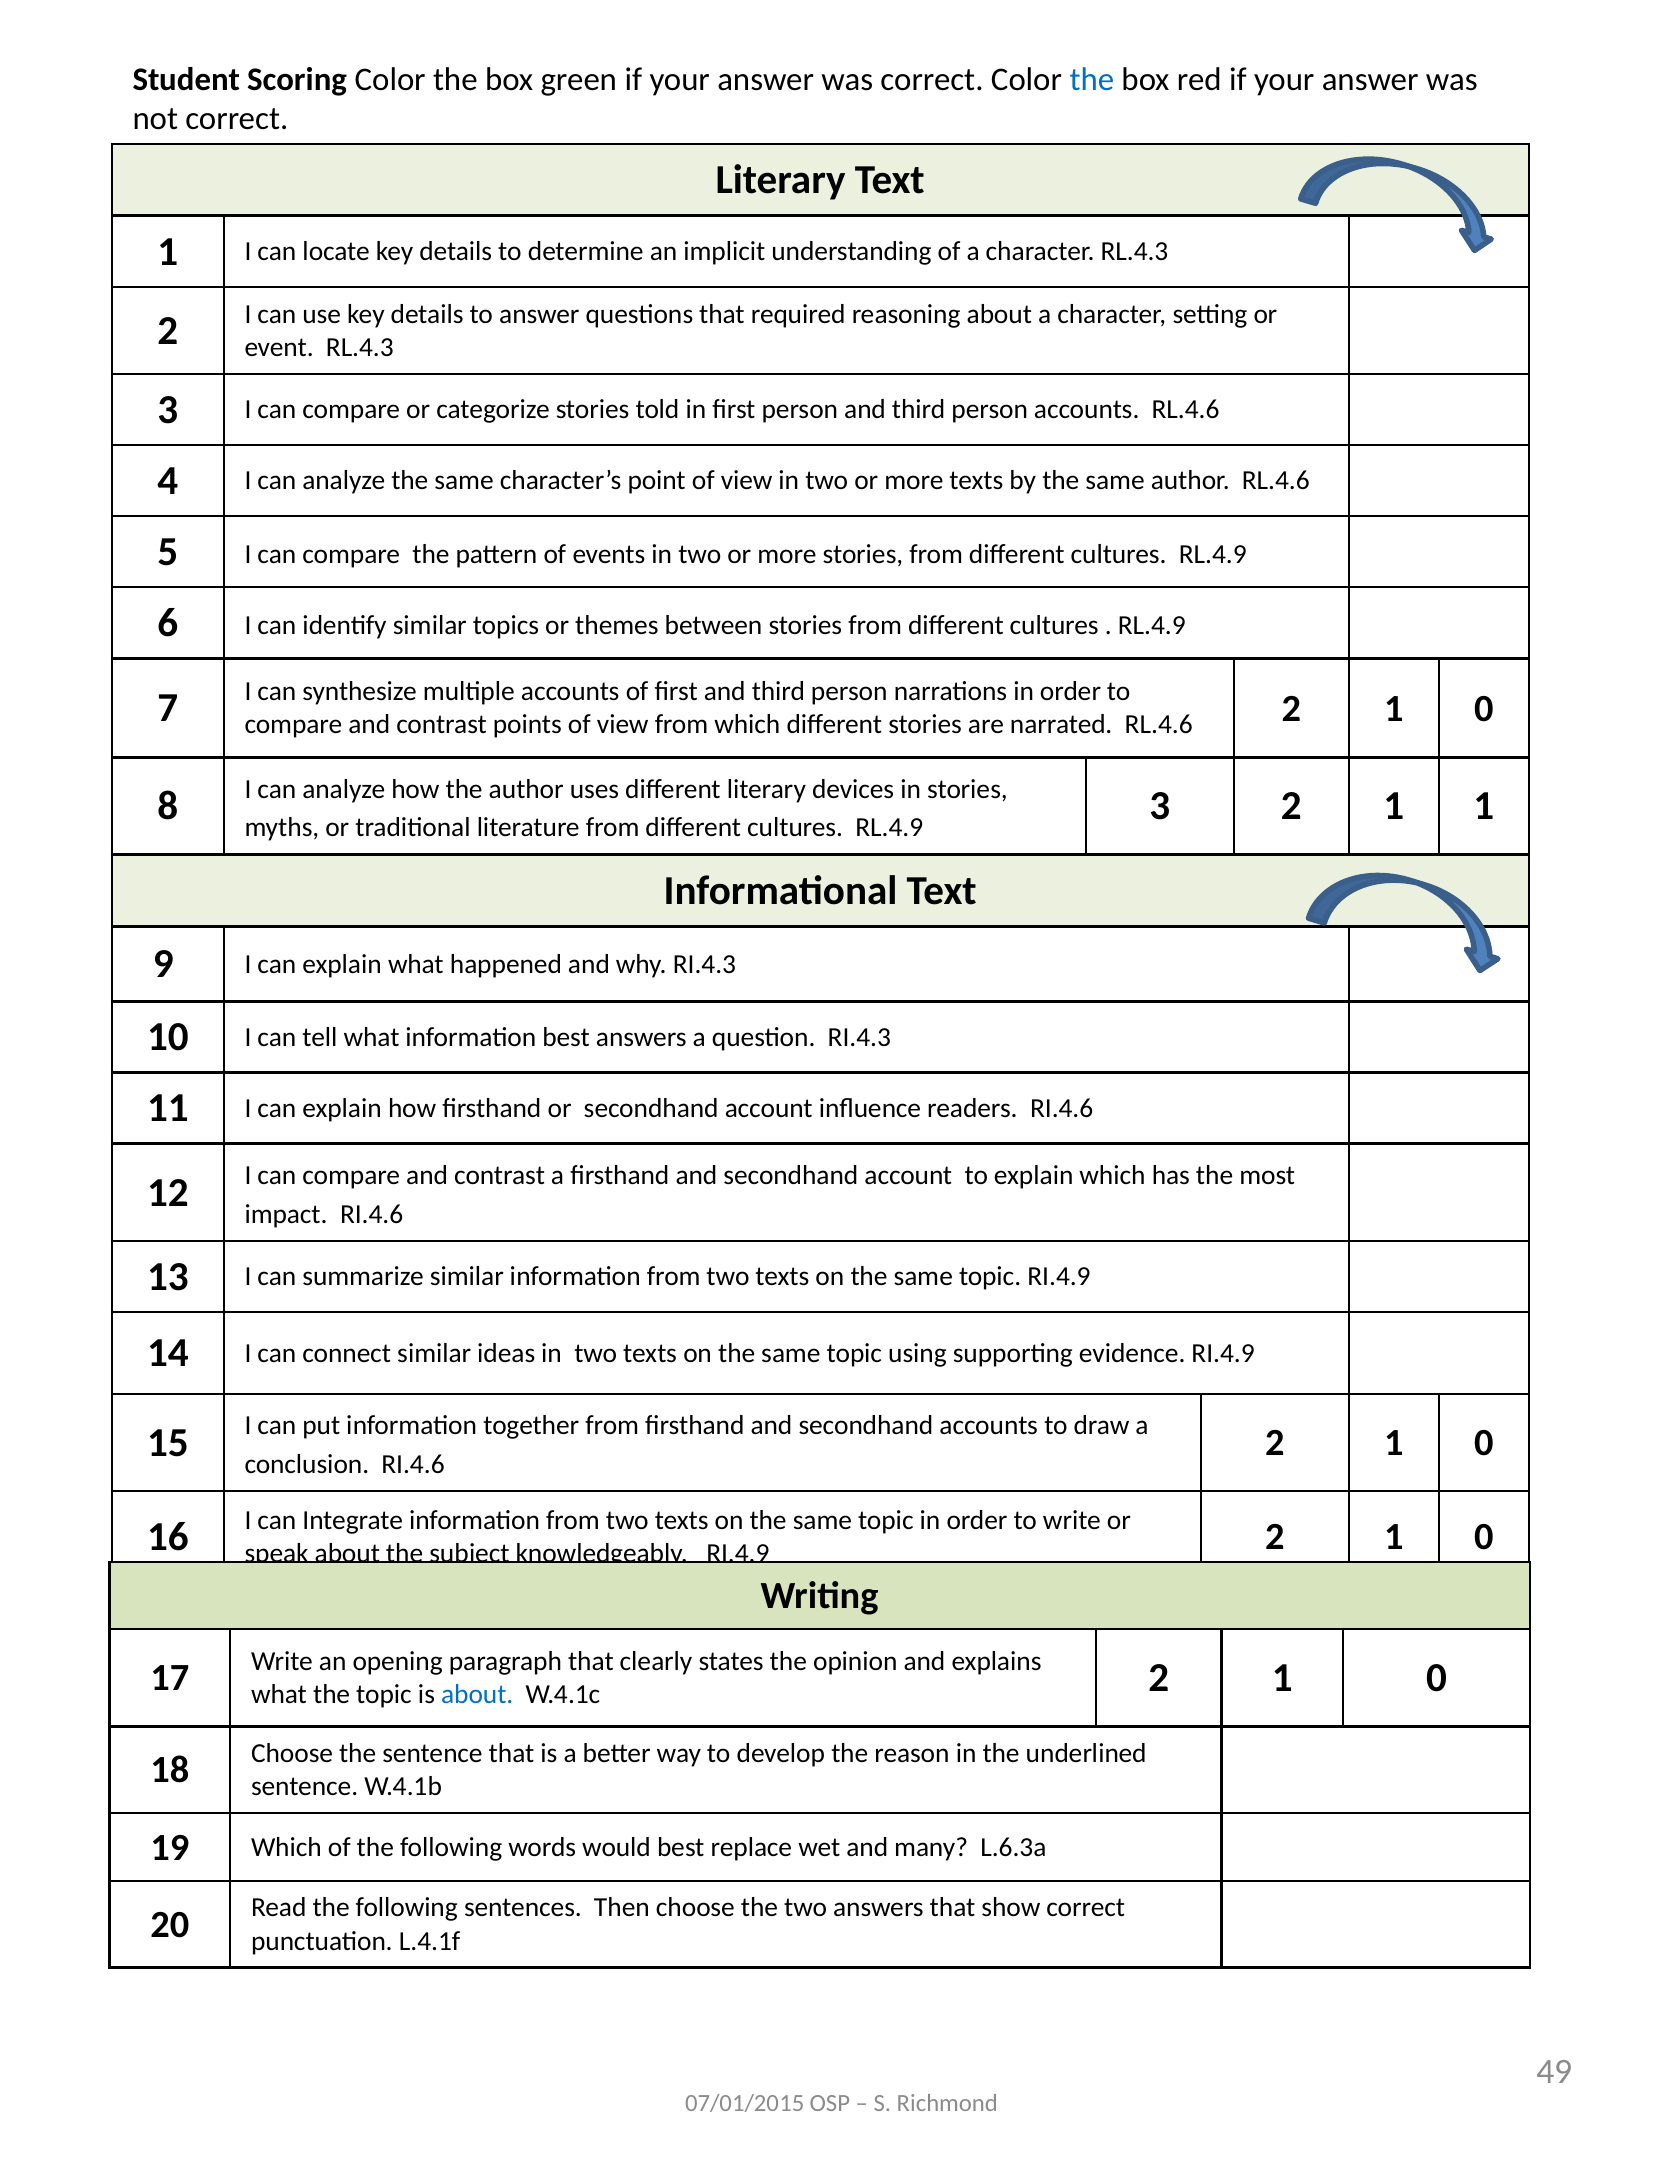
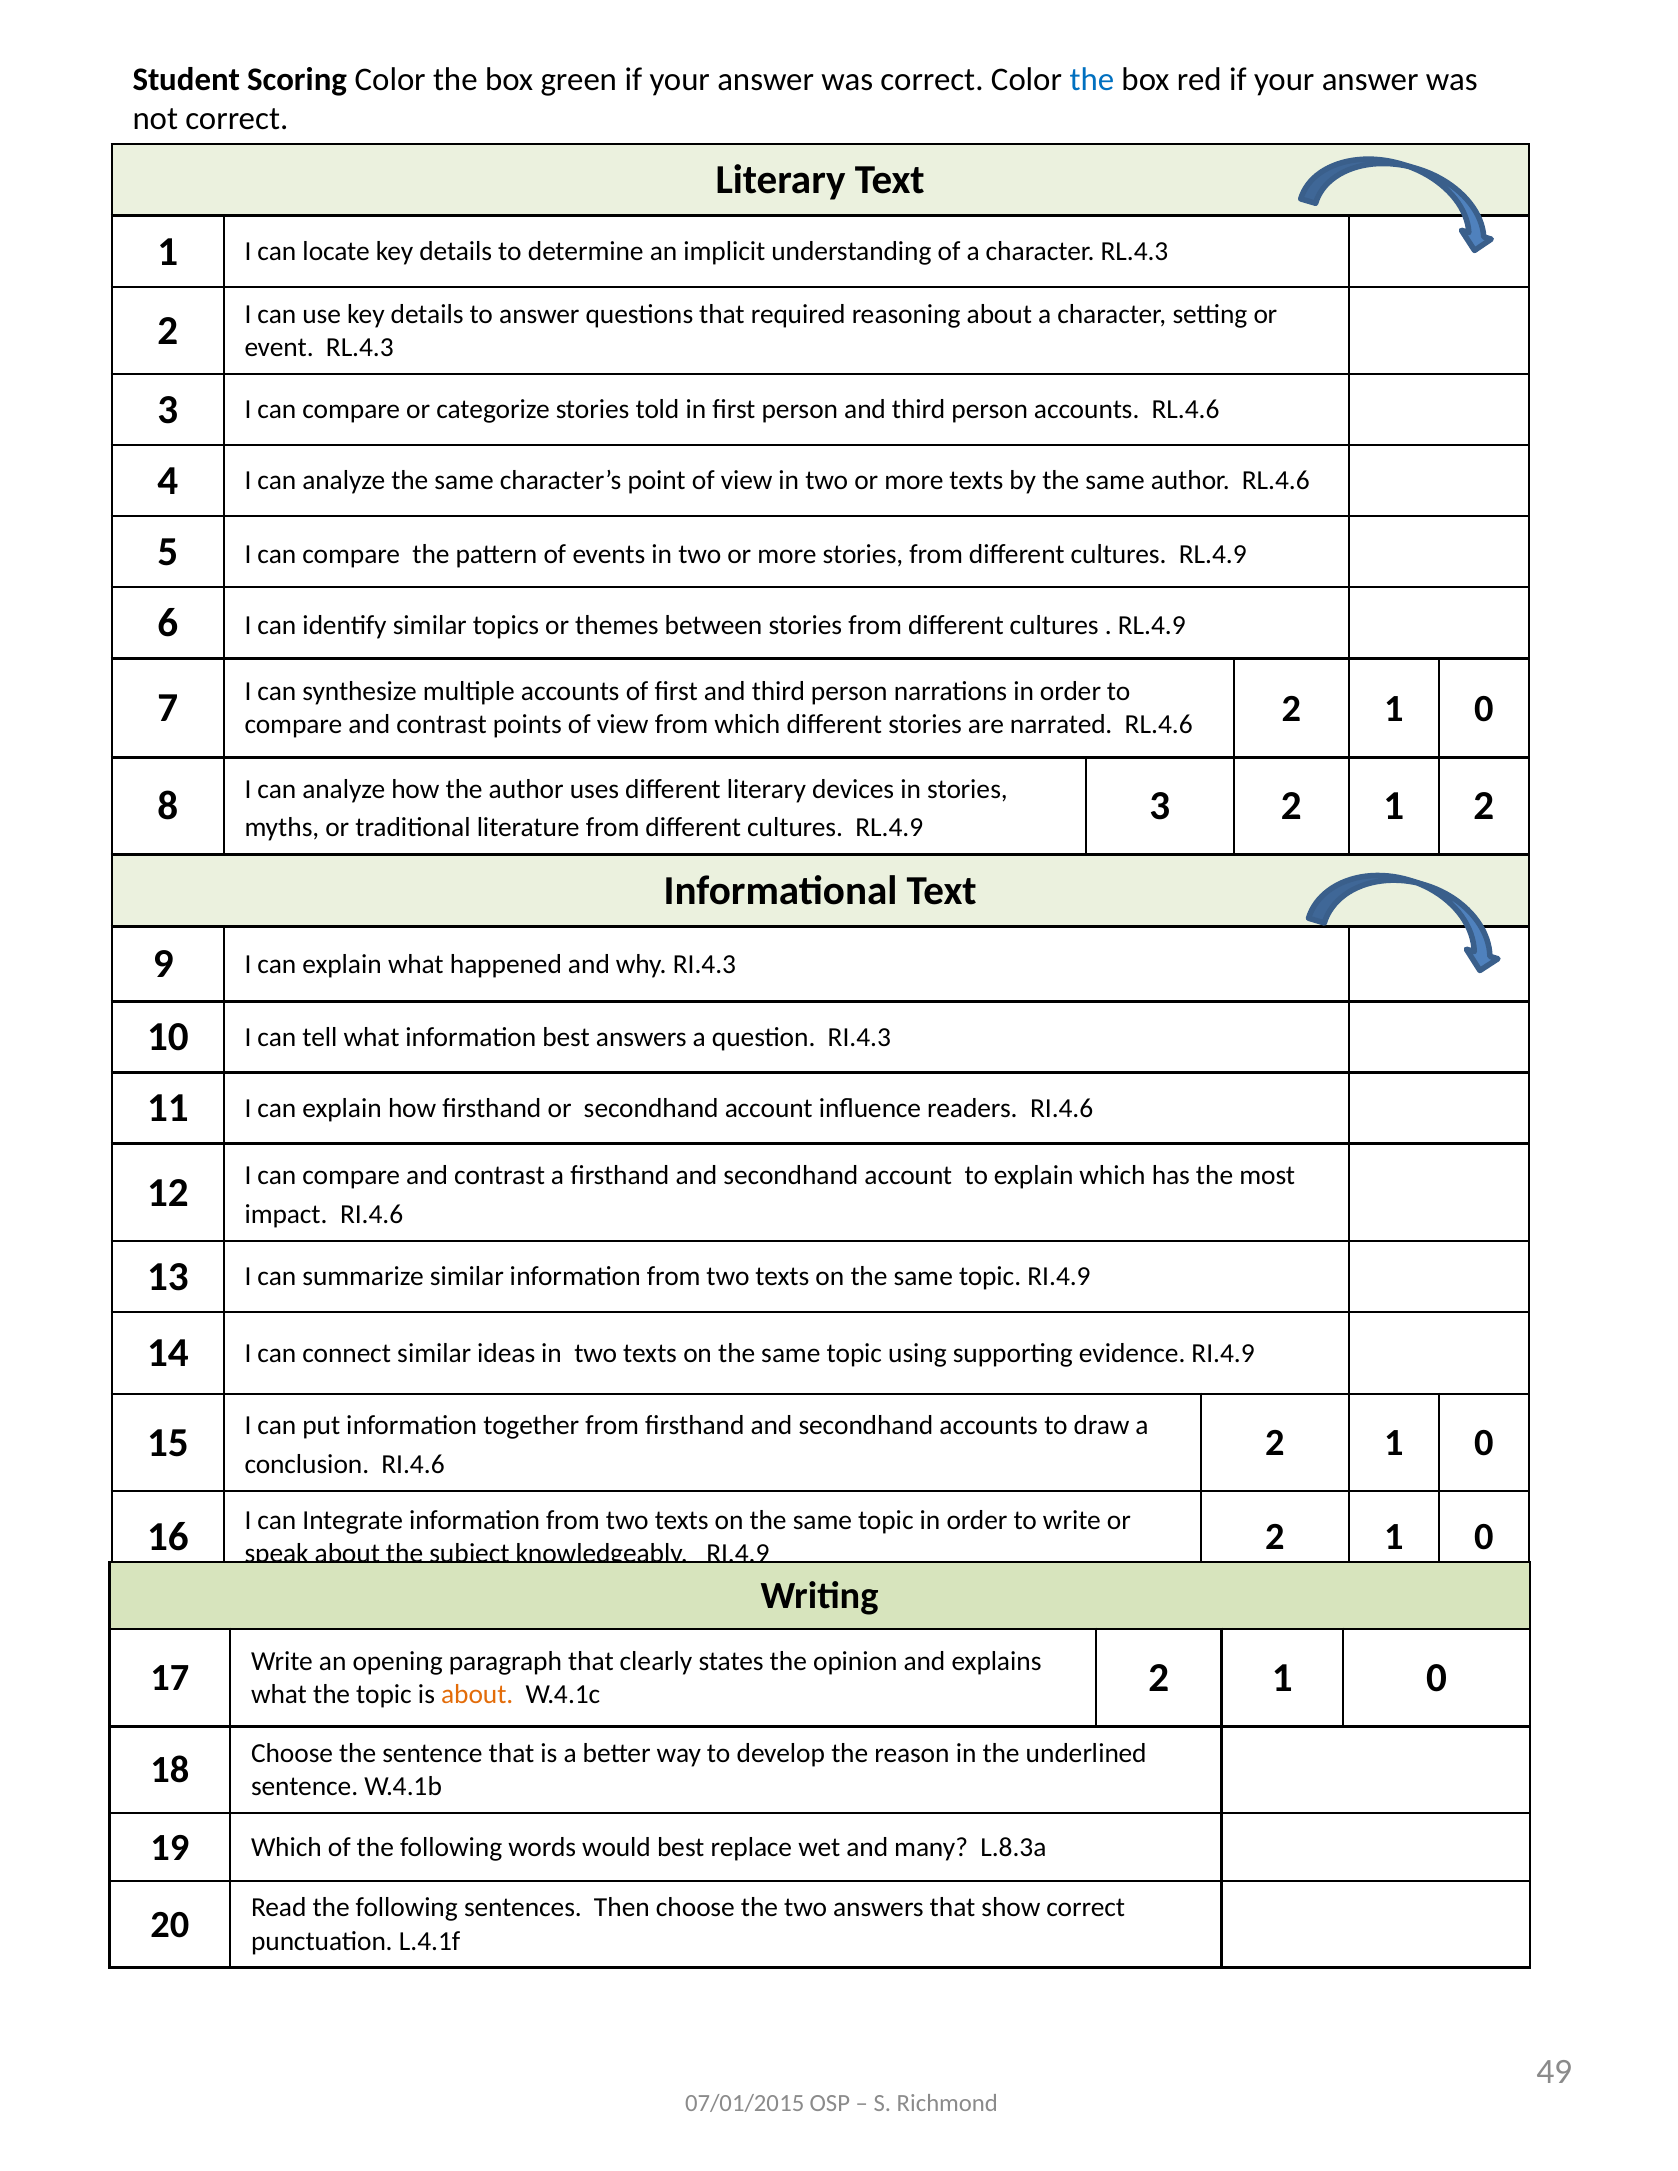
1 1: 1 -> 2 (1484, 807)
about colour: blue -> orange (477, 1695)
L.6.3a: L.6.3a -> L.8.3a (1013, 1848)
